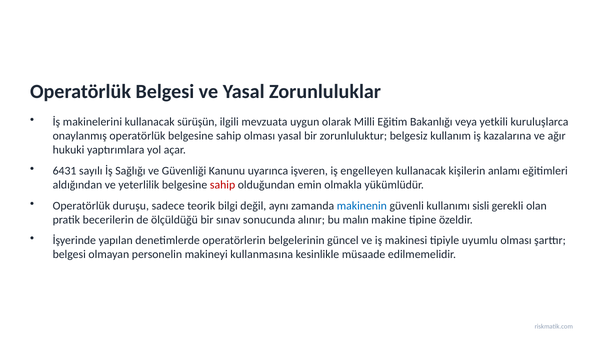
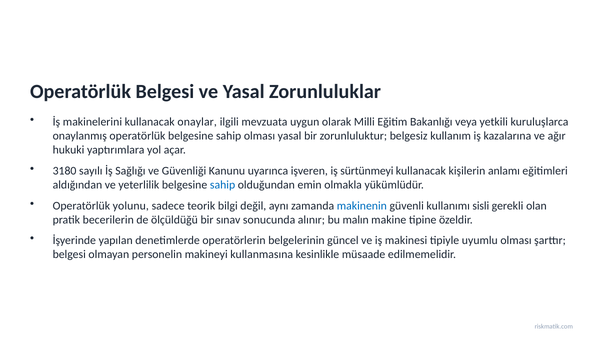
sürüşün: sürüşün -> onaylar (197, 122)
6431: 6431 -> 3180 (65, 171)
engelleyen: engelleyen -> sürtünmeyi (367, 171)
sahip colour: red -> blue (223, 185)
duruşu: duruşu -> yolunu (131, 206)
